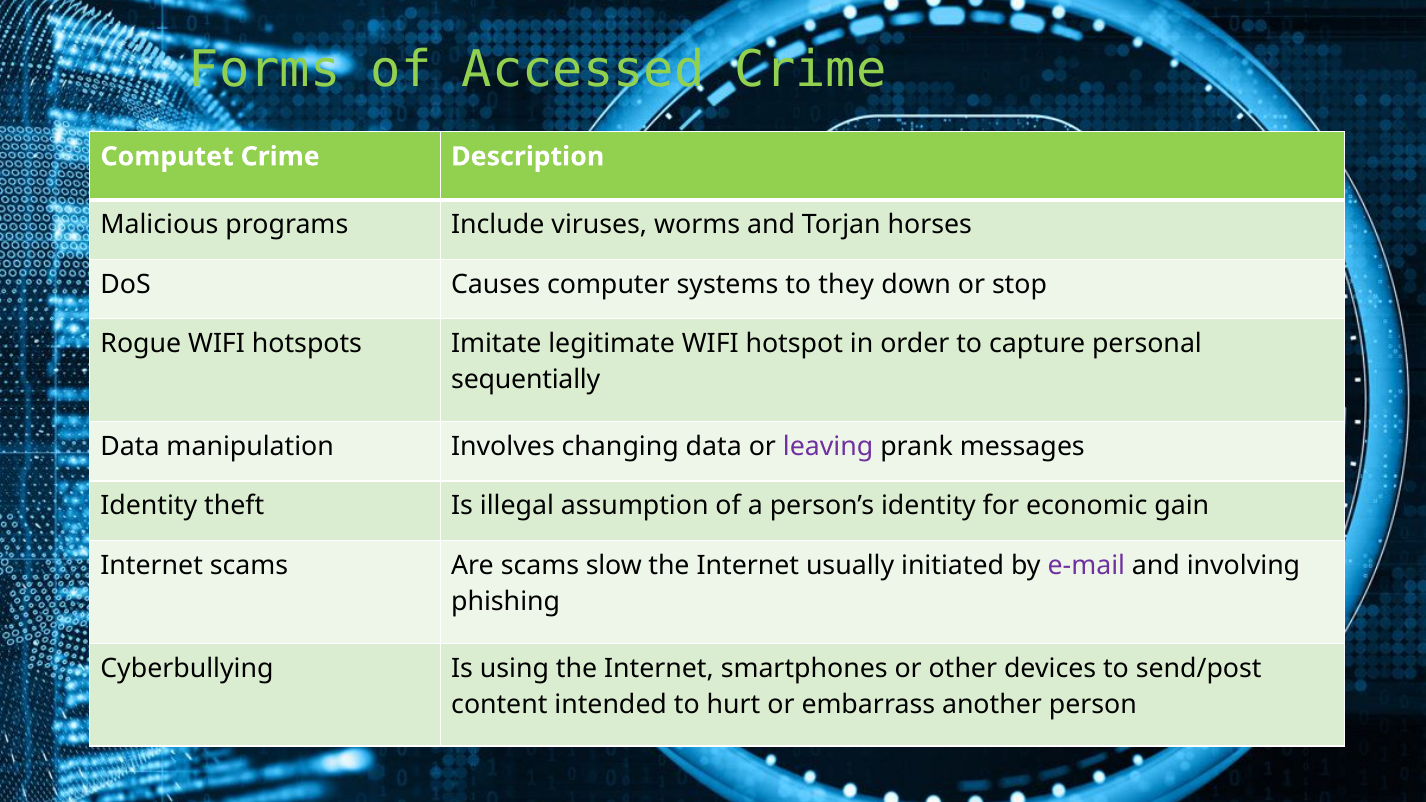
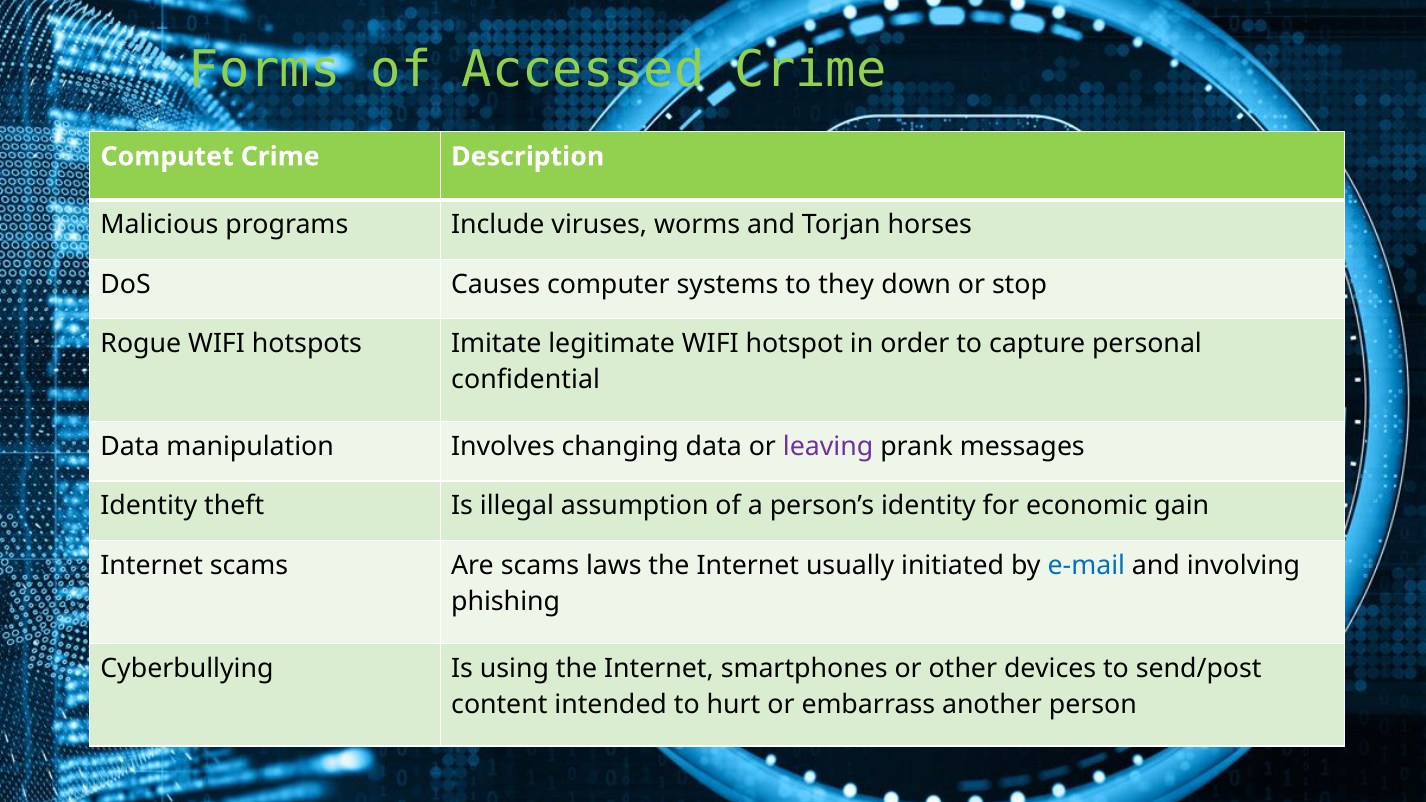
sequentially: sequentially -> confidential (526, 380)
slow: slow -> laws (614, 566)
e-mail colour: purple -> blue (1086, 566)
